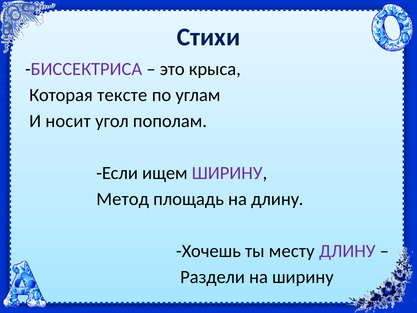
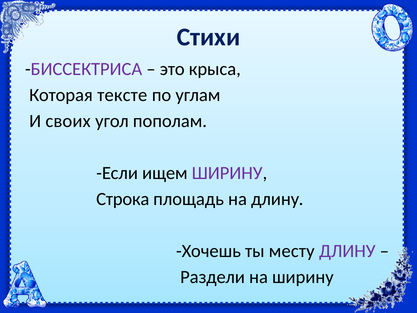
носит: носит -> своих (68, 121)
Метод: Метод -> Строка (123, 199)
